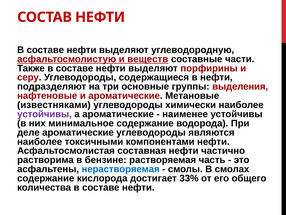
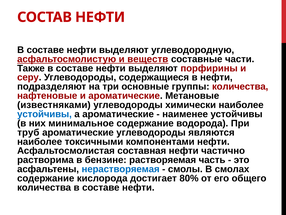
группы выделения: выделения -> количества (240, 86)
устойчивы colour: purple -> blue (44, 114)
деле: деле -> труб (28, 132)
33%: 33% -> 80% (189, 178)
